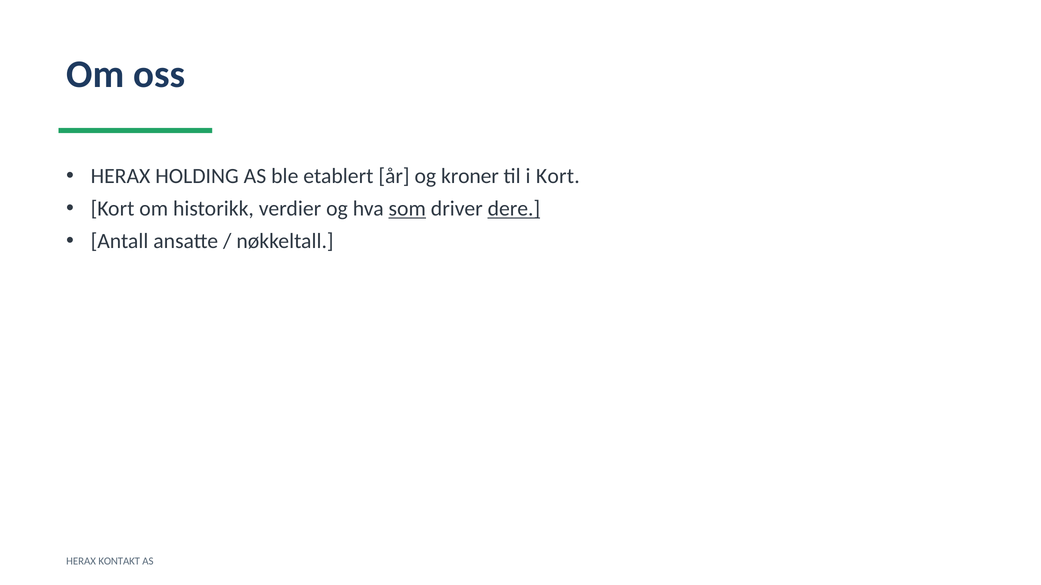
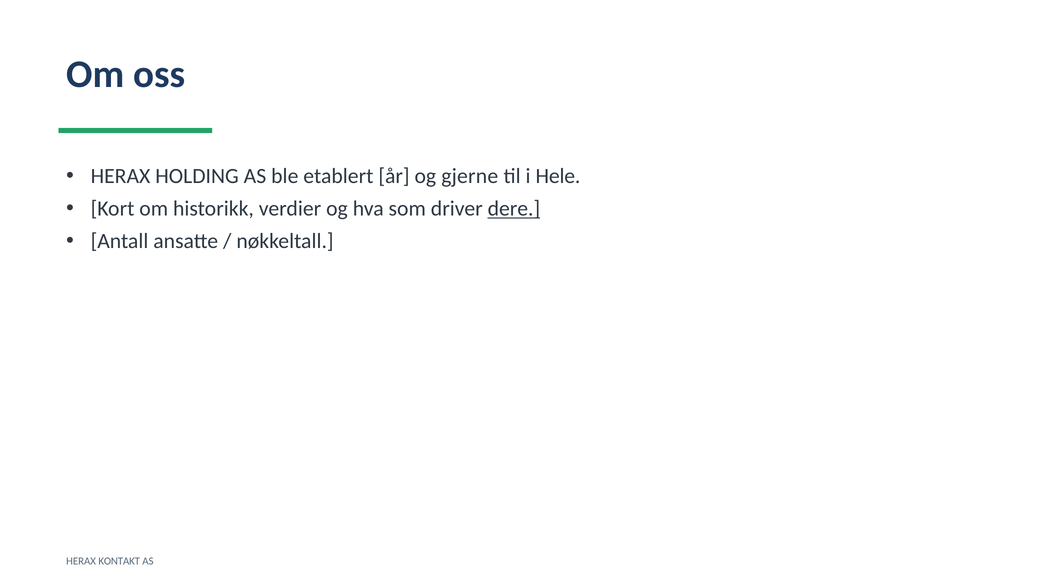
kroner: kroner -> gjerne (470, 176)
i Kort: Kort -> Hele (558, 176)
som underline: present -> none (407, 209)
